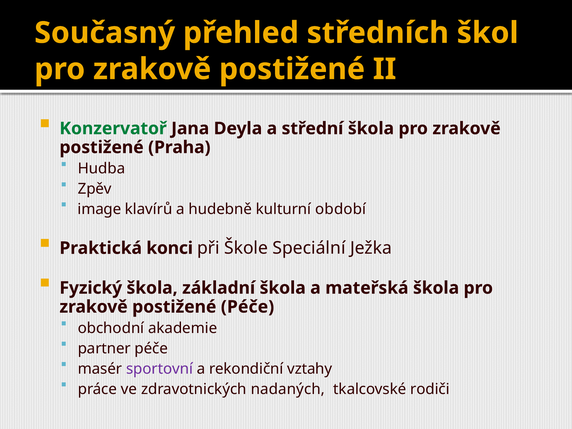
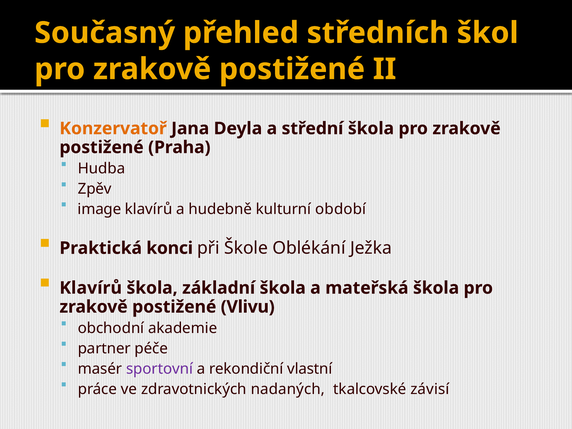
Konzervatoř colour: green -> orange (113, 128)
Speciální: Speciální -> Oblékání (309, 248)
Fyzický: Fyzický -> Klavírů (91, 288)
postižené Péče: Péče -> Vlivu (248, 307)
vztahy: vztahy -> vlastní (310, 369)
rodiči: rodiči -> závisí (430, 389)
